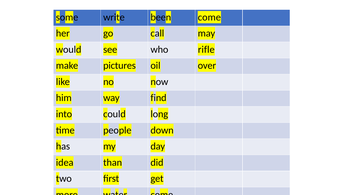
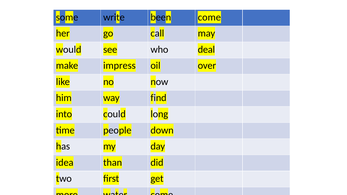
rifle: rifle -> deal (206, 50)
pictures: pictures -> impress (119, 66)
